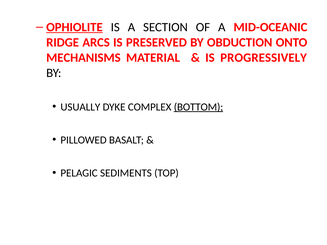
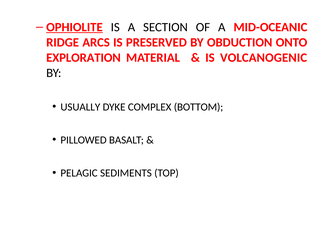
MECHANISMS: MECHANISMS -> EXPLORATION (83, 58)
PROGRESSIVELY: PROGRESSIVELY -> VOLCANOGENIC (264, 58)
BOTTOM underline: present -> none (198, 107)
